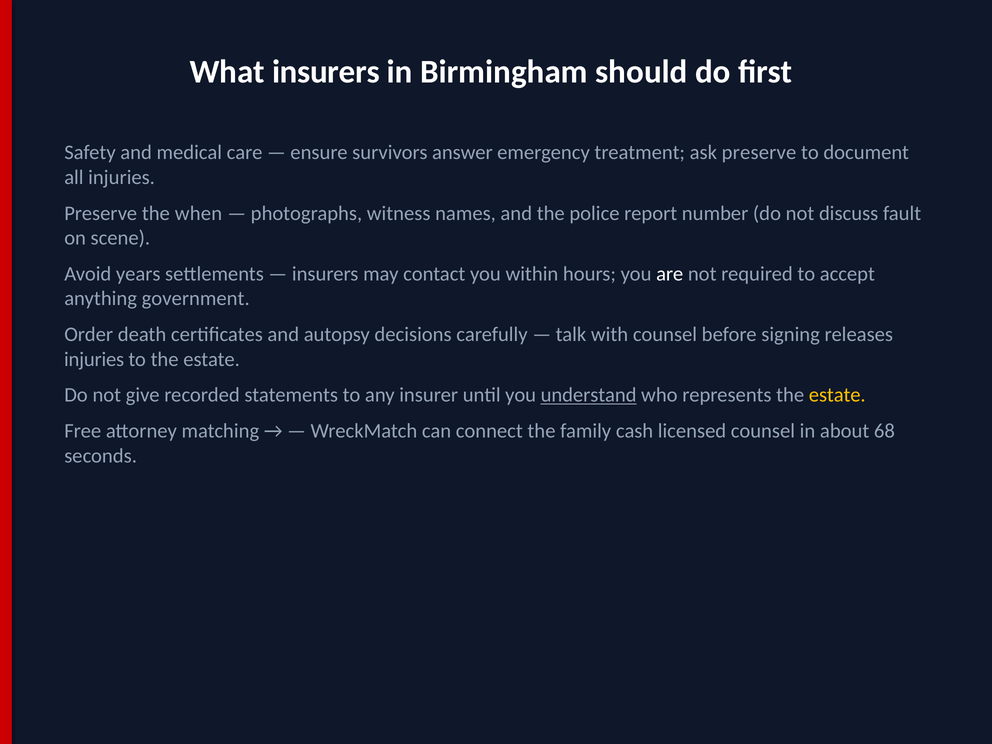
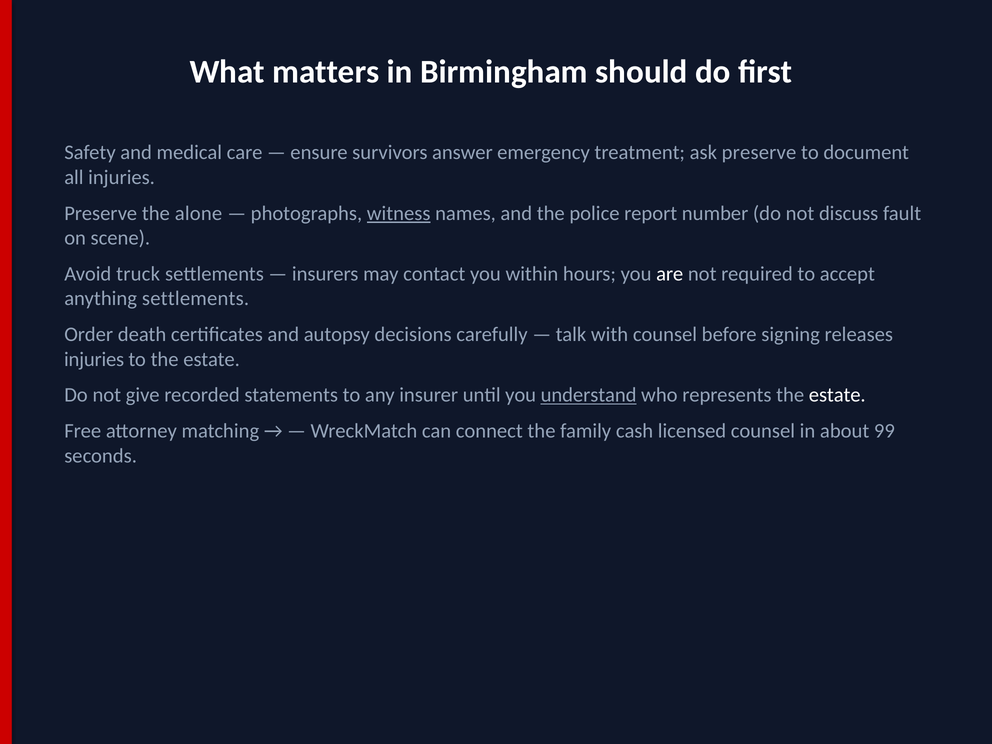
What insurers: insurers -> matters (326, 72)
when: when -> alone (199, 213)
witness underline: none -> present (399, 213)
years: years -> truck (138, 274)
anything government: government -> settlements (196, 299)
estate colour: yellow -> white (837, 395)
68: 68 -> 99 (884, 431)
